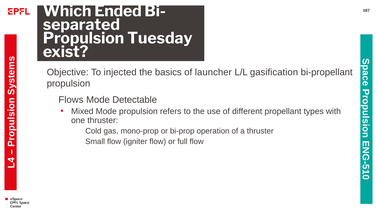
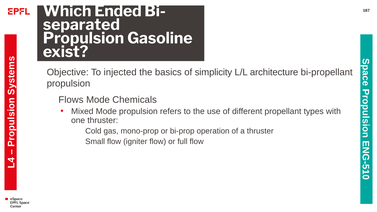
Tuesday: Tuesday -> Gasoline (160, 38)
launcher: launcher -> simplicity (213, 72)
gasification: gasification -> architecture (274, 72)
Detectable: Detectable -> Chemicals (135, 100)
